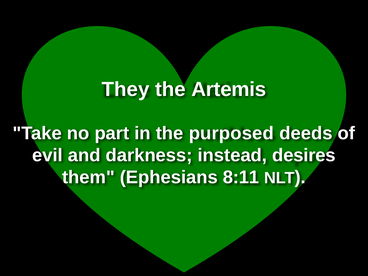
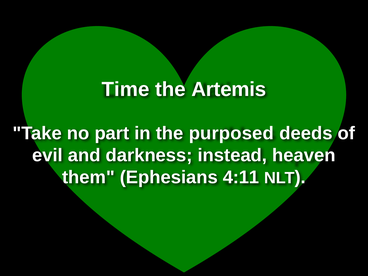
They: They -> Time (126, 89)
desires: desires -> heaven (304, 155)
8:11: 8:11 -> 4:11 (241, 177)
